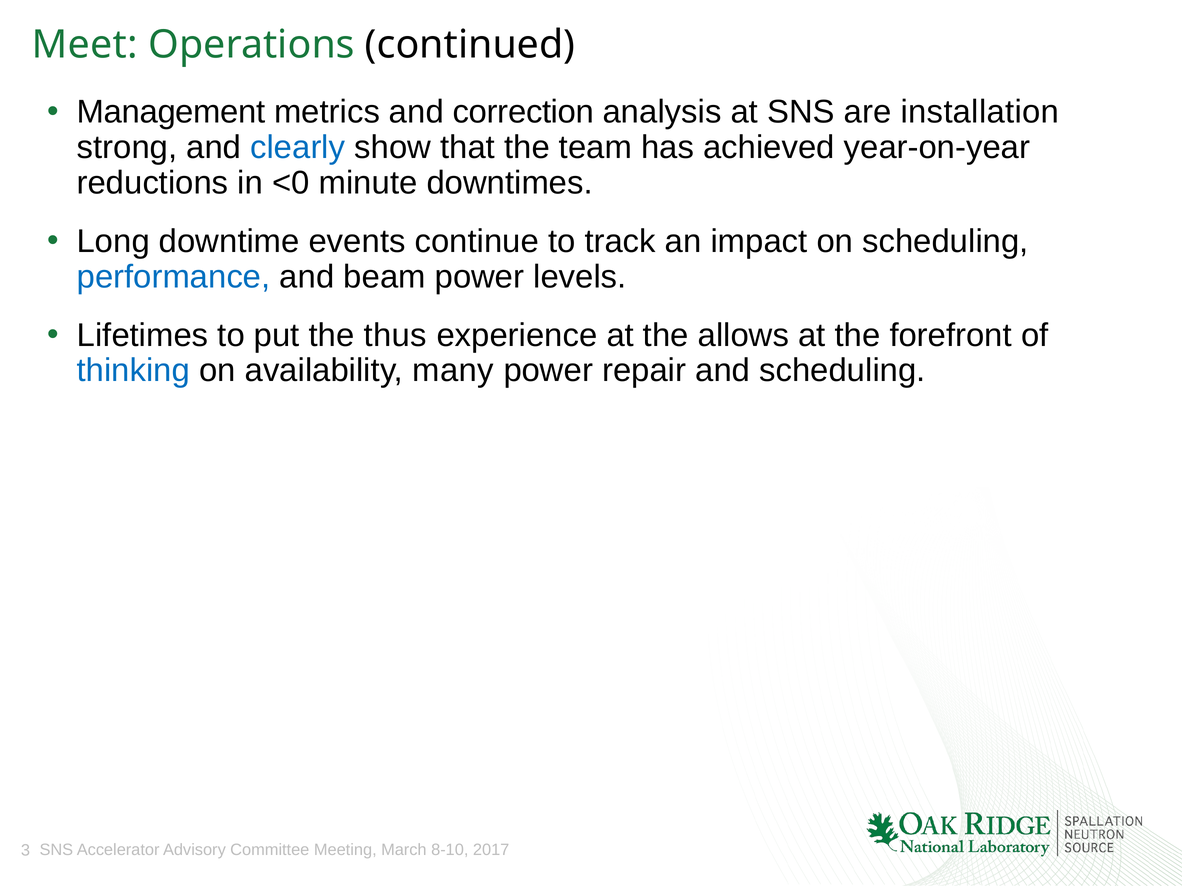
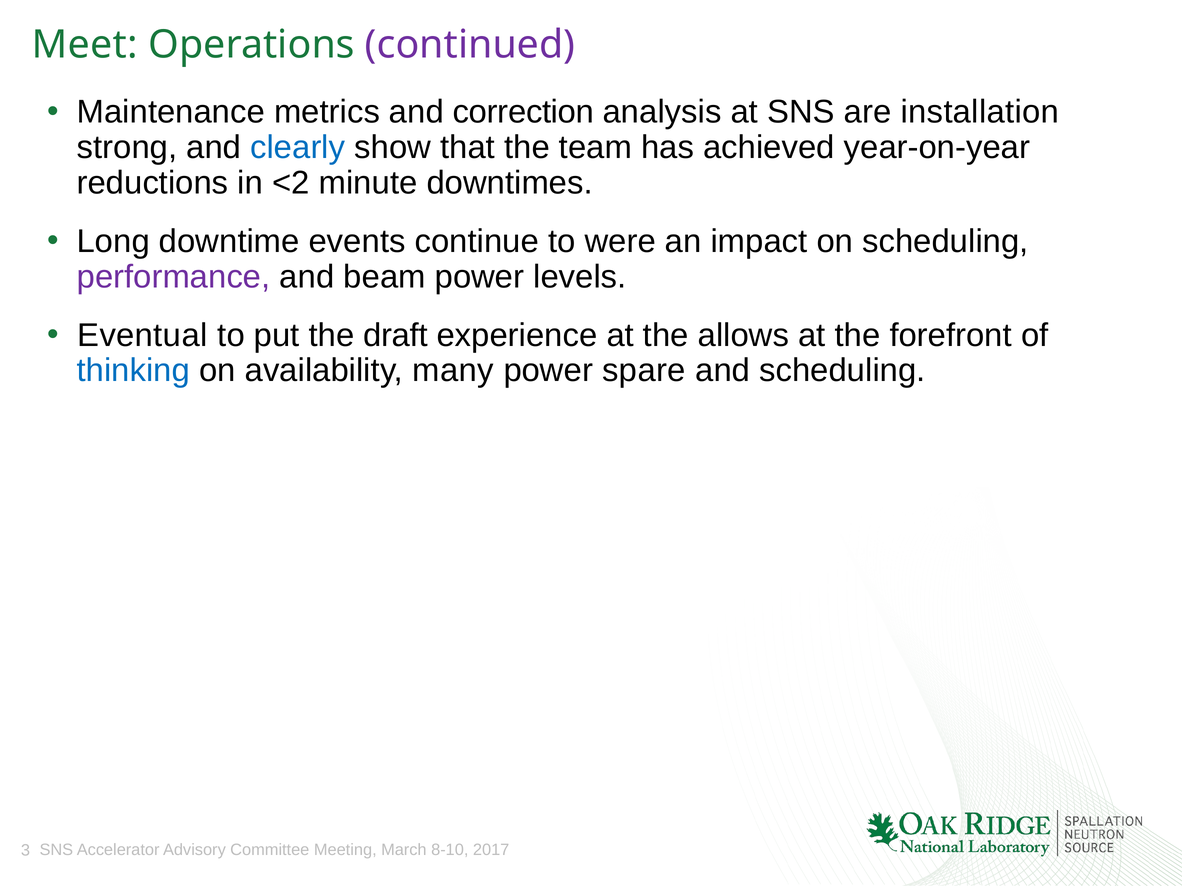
continued colour: black -> purple (470, 45)
Management: Management -> Maintenance (171, 112)
<0: <0 -> <2 (291, 183)
track: track -> were (620, 241)
performance colour: blue -> purple (174, 277)
Lifetimes: Lifetimes -> Eventual (142, 335)
thus: thus -> draft (396, 335)
repair: repair -> spare (644, 371)
